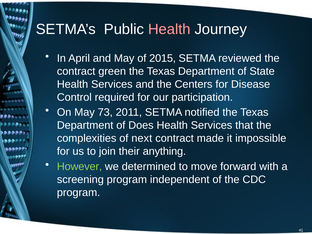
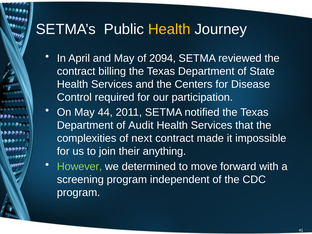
Health colour: pink -> yellow (169, 29)
2015: 2015 -> 2094 (163, 58)
green: green -> billing (112, 71)
73: 73 -> 44 (105, 112)
Does: Does -> Audit (141, 125)
